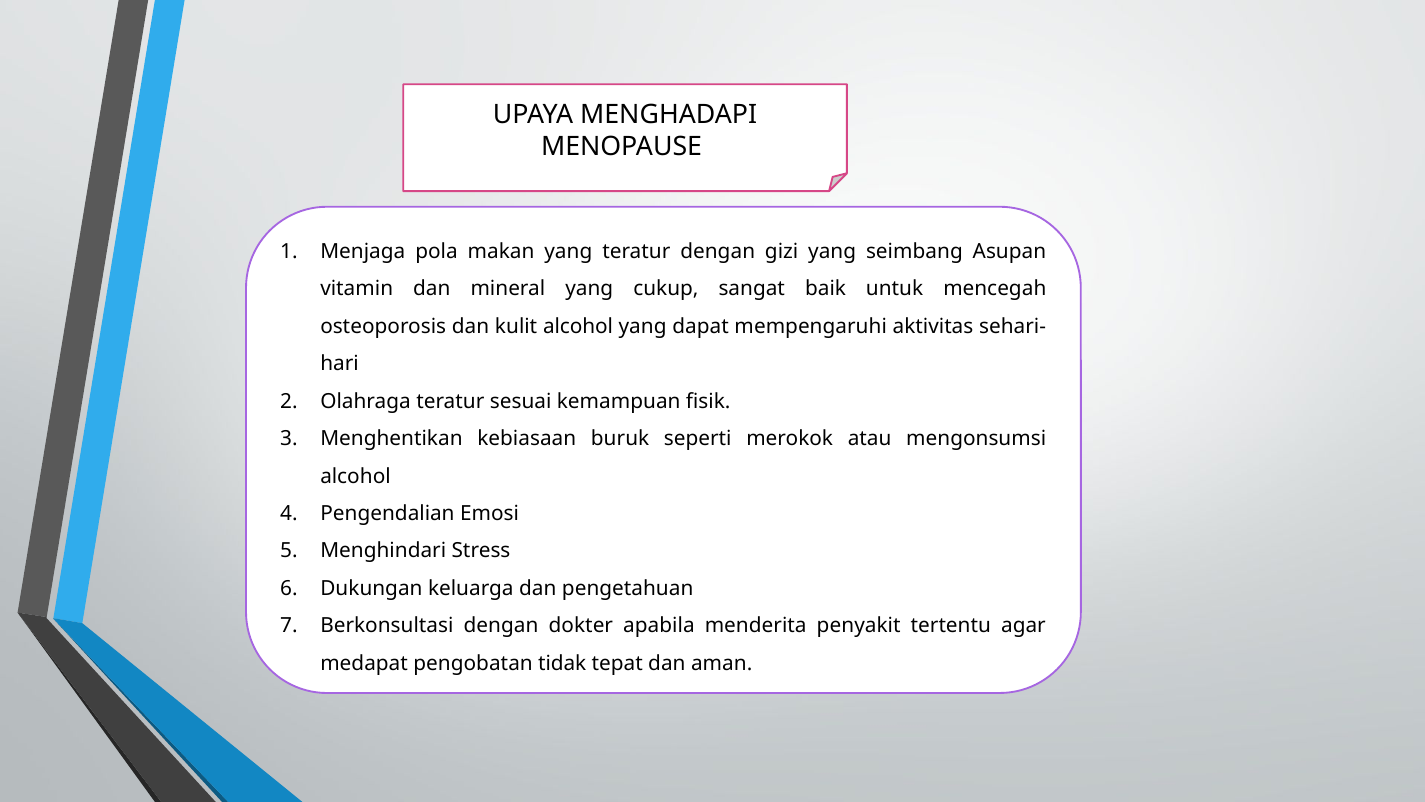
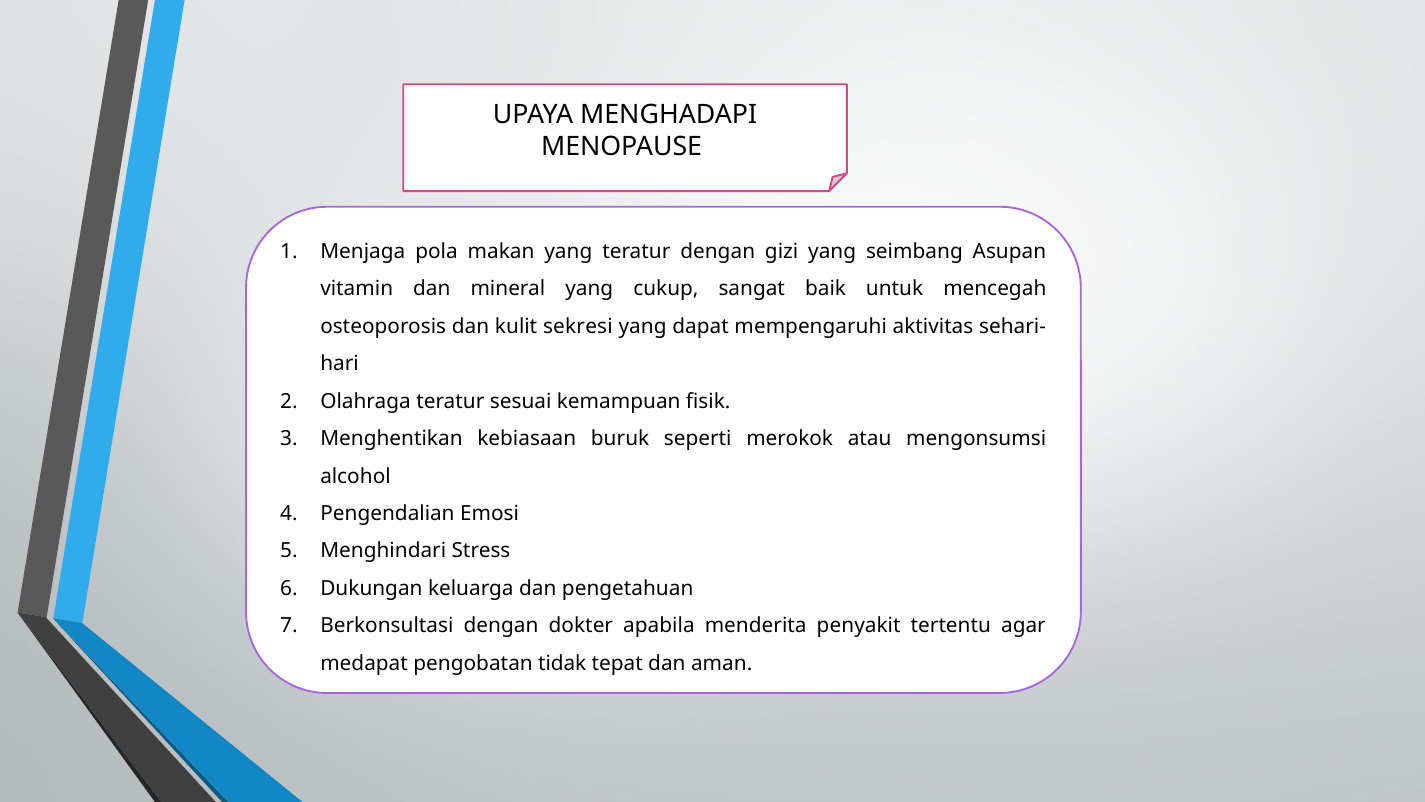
kulit alcohol: alcohol -> sekresi (578, 326)
